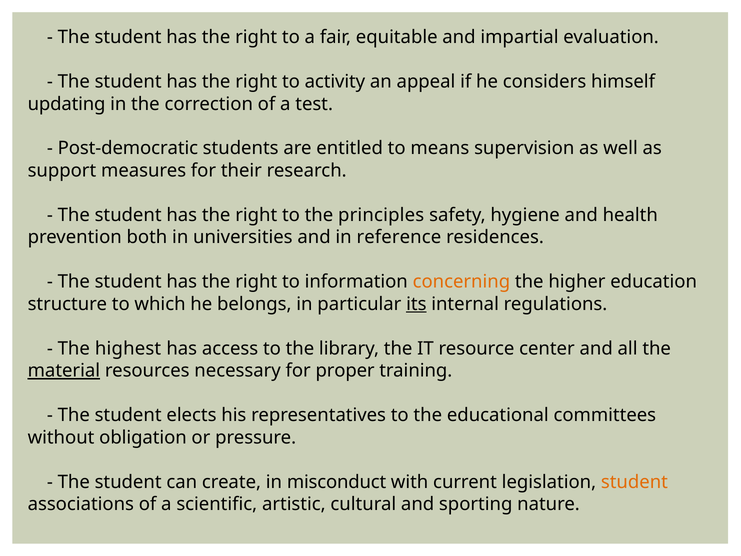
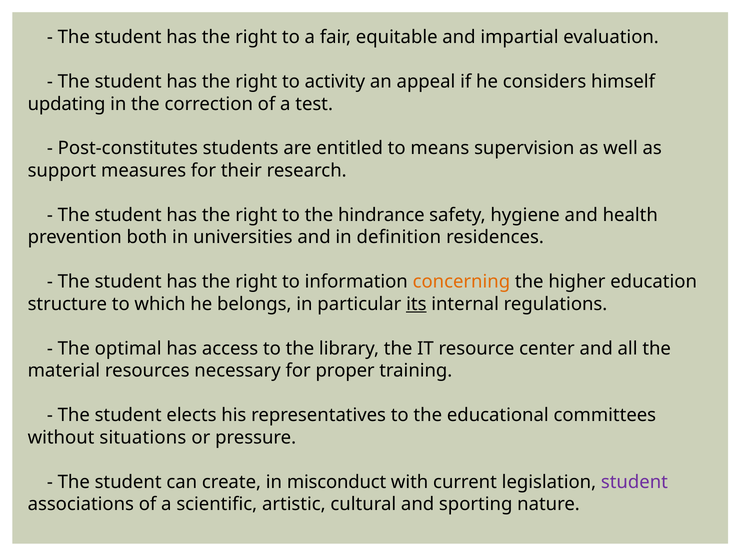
Post-democratic: Post-democratic -> Post-constitutes (128, 148)
principles: principles -> hindrance (381, 215)
reference: reference -> definition (399, 237)
highest: highest -> optimal (128, 348)
material underline: present -> none (64, 371)
obligation: obligation -> situations (143, 437)
student colour: orange -> purple (634, 482)
